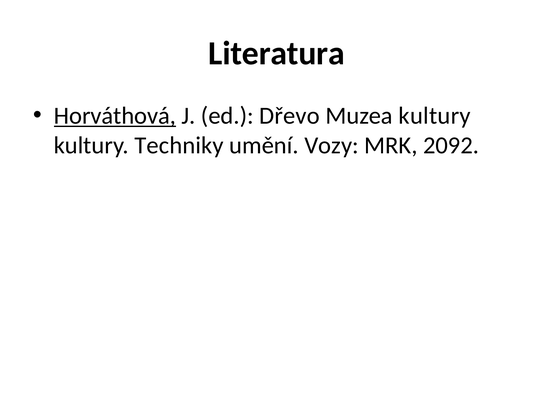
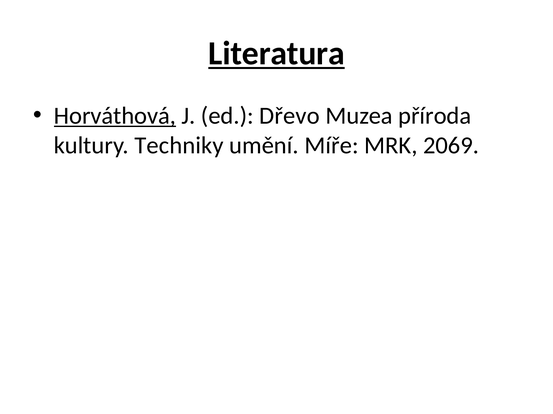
Literatura underline: none -> present (277, 54)
Muzea kultury: kultury -> příroda (435, 116)
Vozy: Vozy -> Míře (332, 146)
2092: 2092 -> 2069 (451, 146)
